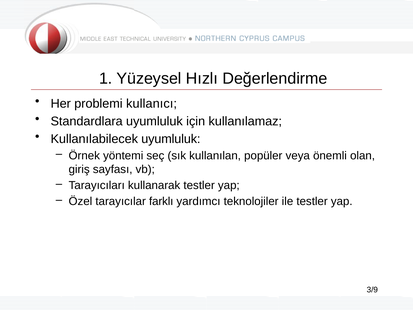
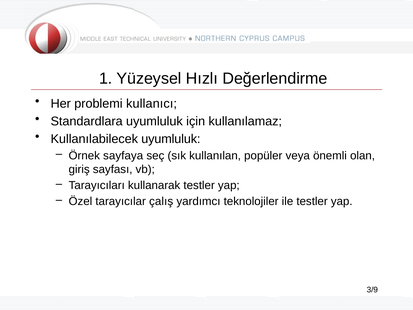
yöntemi: yöntemi -> sayfaya (123, 155)
farklı: farklı -> çalış (161, 201)
